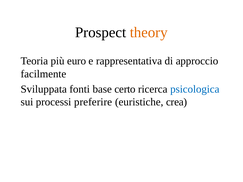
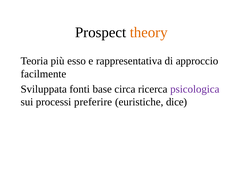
euro: euro -> esso (77, 61)
certo: certo -> circa (125, 89)
psicologica colour: blue -> purple (195, 89)
crea: crea -> dice (177, 102)
